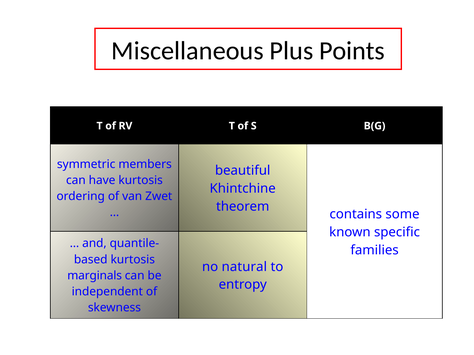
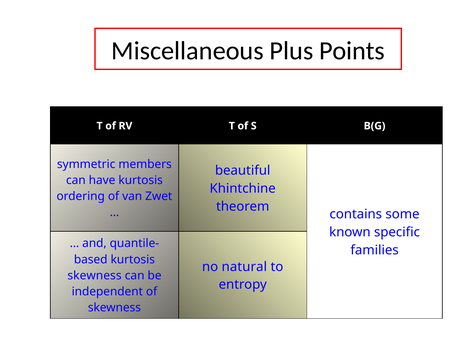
marginals: marginals -> skewness (95, 276)
